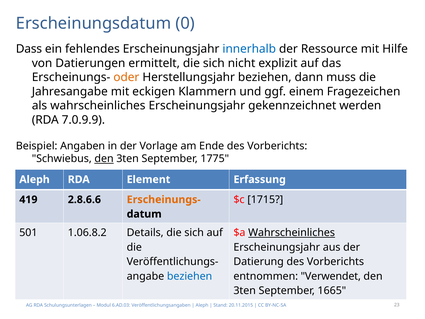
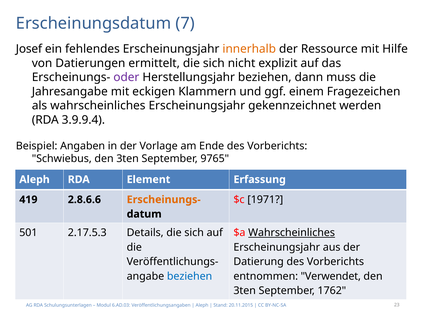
0: 0 -> 7 (185, 23)
Dass: Dass -> Josef (29, 49)
innerhalb colour: blue -> orange (249, 49)
oder colour: orange -> purple (126, 77)
7.0.9.9: 7.0.9.9 -> 3.9.9.4 (83, 120)
den underline: present -> none (104, 159)
1775: 1775 -> 9765 (215, 159)
1715: 1715 -> 1971 (265, 199)
1.06.8.2: 1.06.8.2 -> 2.17.5.3 (87, 233)
1665: 1665 -> 1762 (332, 290)
